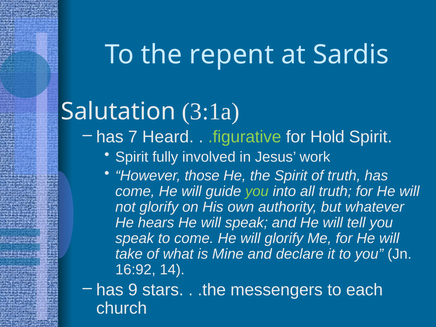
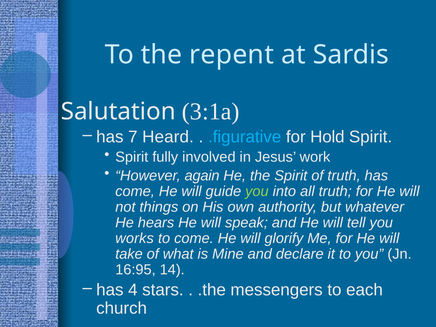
.figurative colour: light green -> light blue (245, 137)
those: those -> again (202, 176)
not glorify: glorify -> things (159, 207)
speak: speak -> works (135, 238)
16:92: 16:92 -> 16:95 (135, 270)
9: 9 -> 4 (133, 290)
